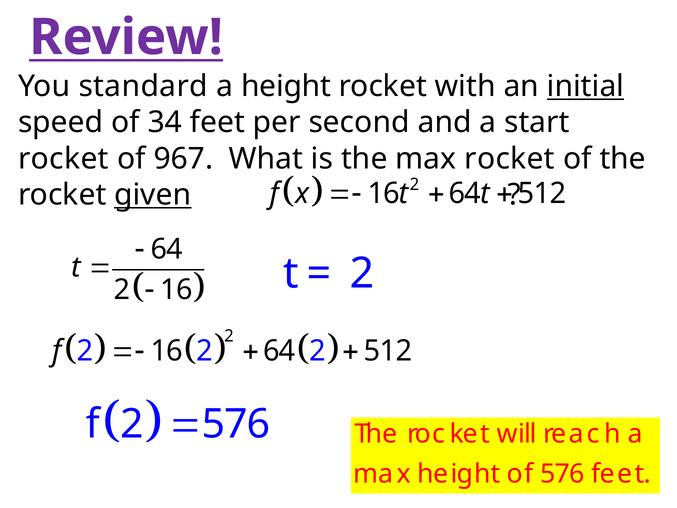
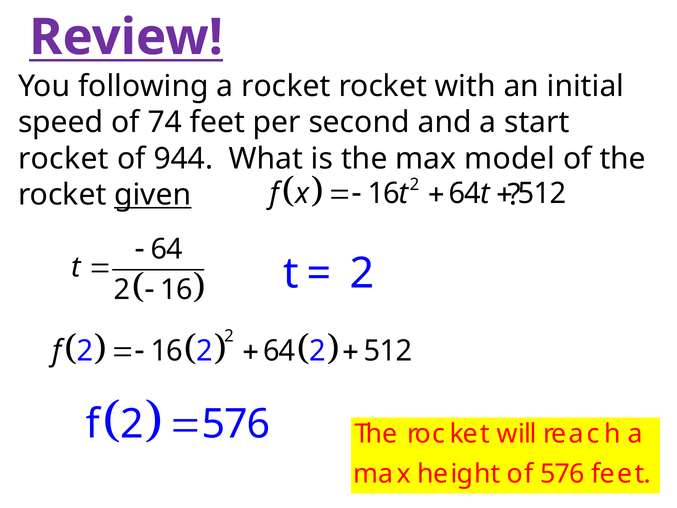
standard: standard -> following (143, 86)
a height: height -> rocket (286, 86)
initial underline: present -> none (586, 86)
34: 34 -> 74 (165, 122)
967: 967 -> 944 (183, 159)
max rocket: rocket -> model (510, 159)
